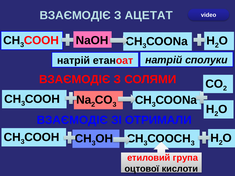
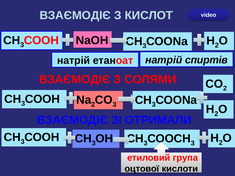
АЦЕТАТ: АЦЕТАТ -> КИСЛОТ (149, 15)
сполуки: сполуки -> спиртів (206, 60)
